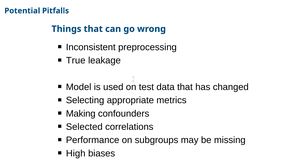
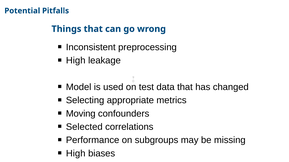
True: True -> High (76, 61)
Making: Making -> Moving (81, 114)
